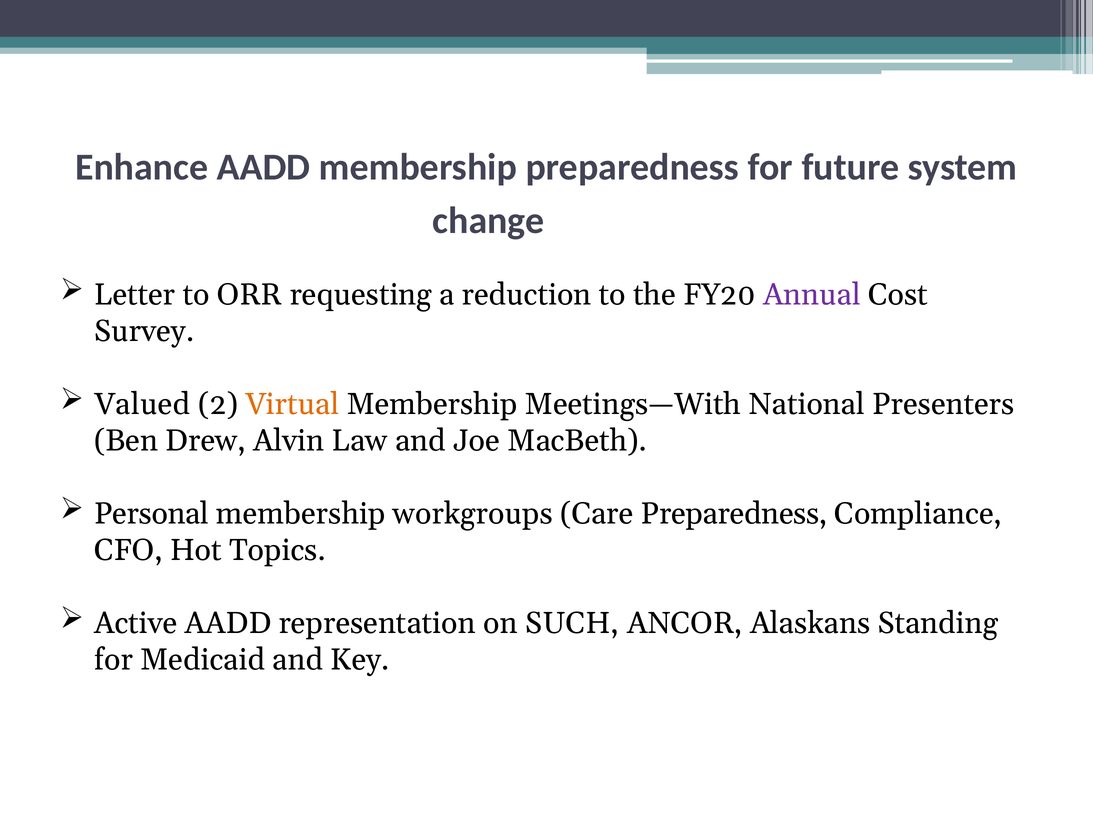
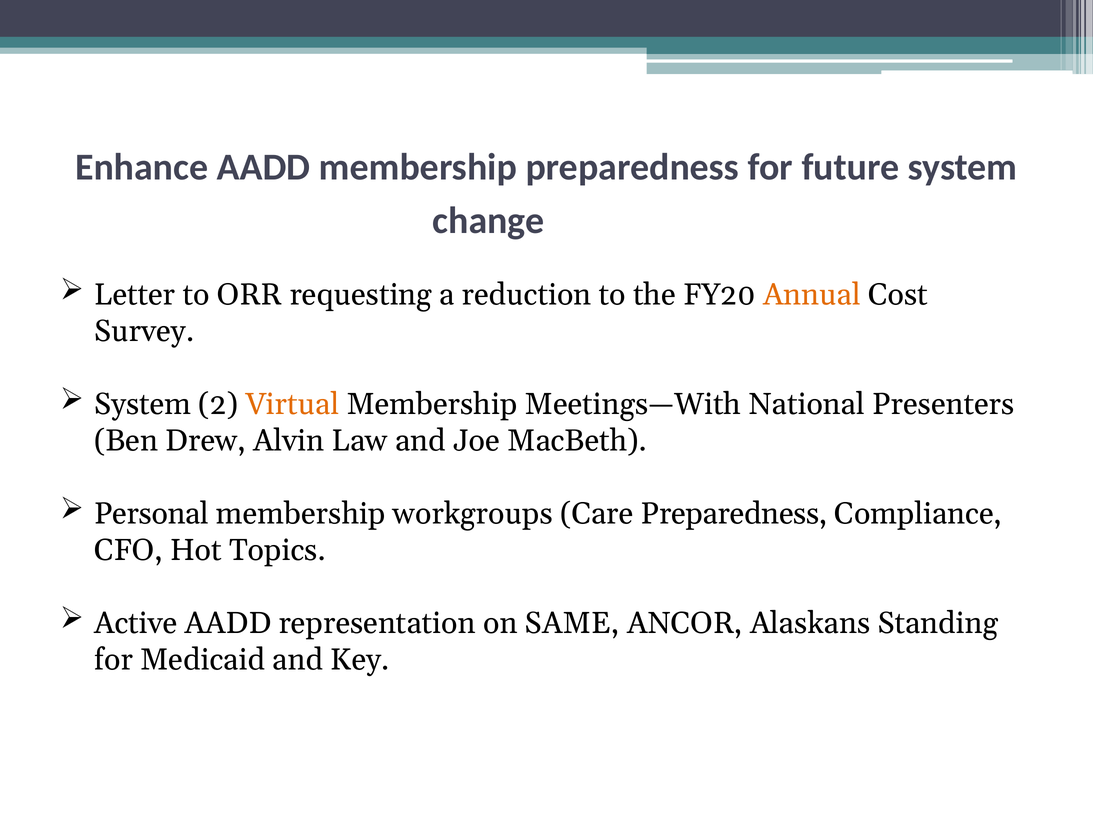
Annual colour: purple -> orange (812, 295)
Valued: Valued -> System (143, 404)
SUCH: SUCH -> SAME (572, 623)
